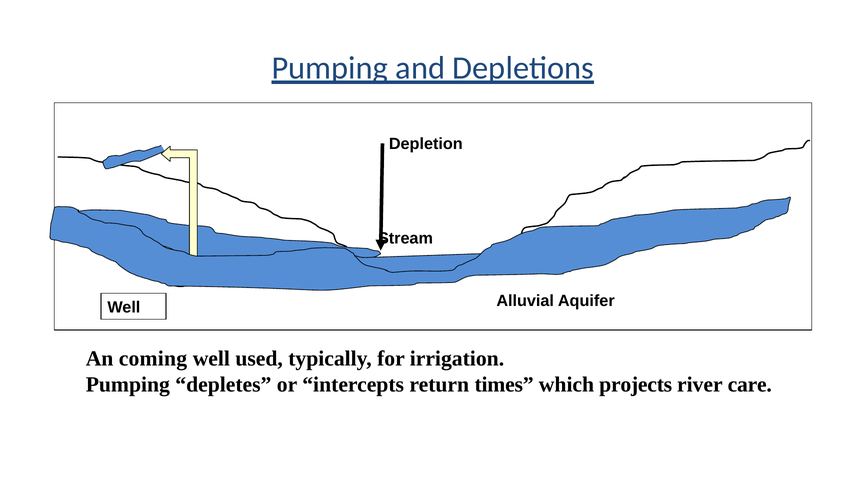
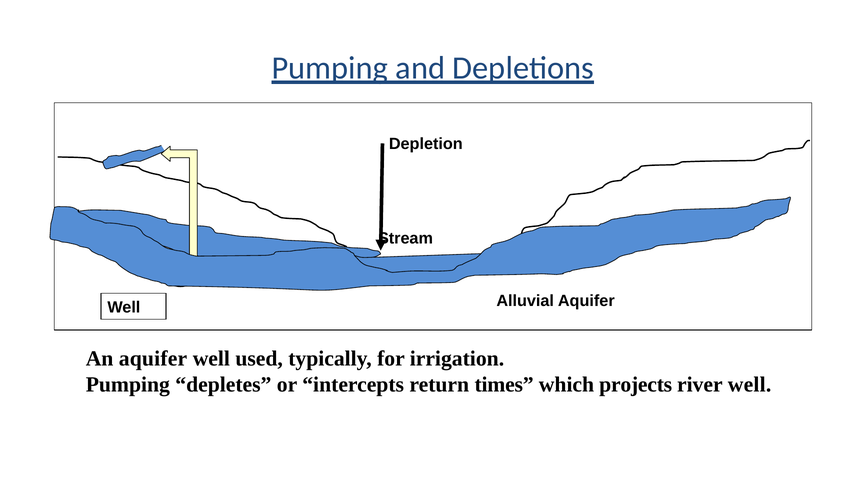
An coming: coming -> aquifer (153, 359)
river care: care -> well (750, 385)
